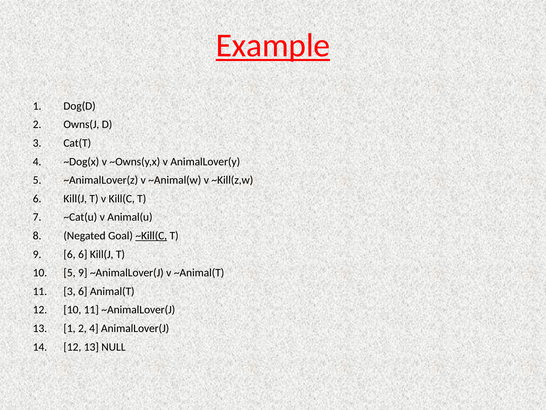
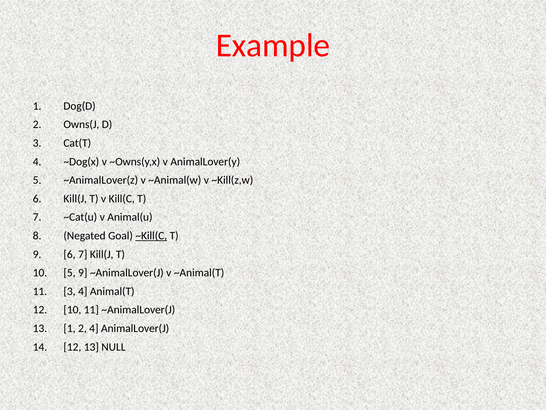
Example underline: present -> none (273, 46)
6 6: 6 -> 7 (83, 254)
3 6: 6 -> 4 (83, 291)
